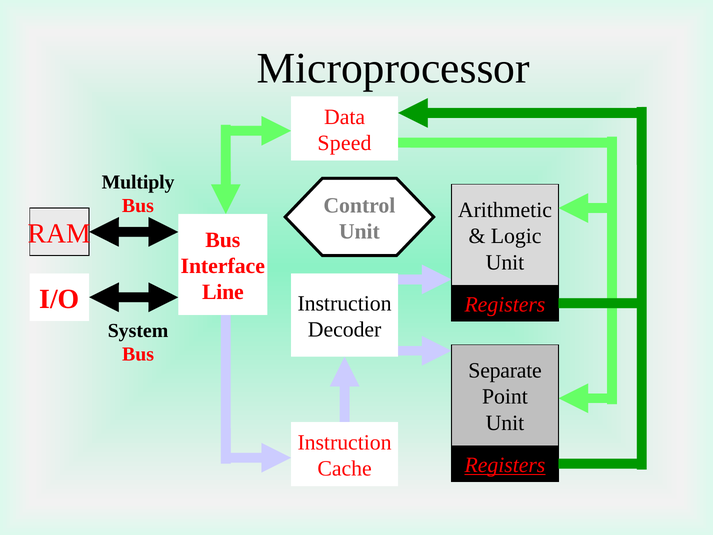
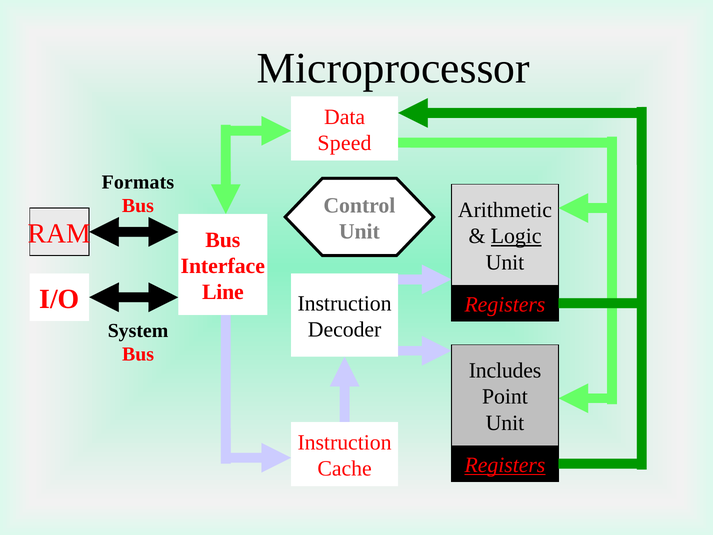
Multiply: Multiply -> Formats (138, 182)
Logic underline: none -> present (516, 236)
Separate: Separate -> Includes (505, 370)
